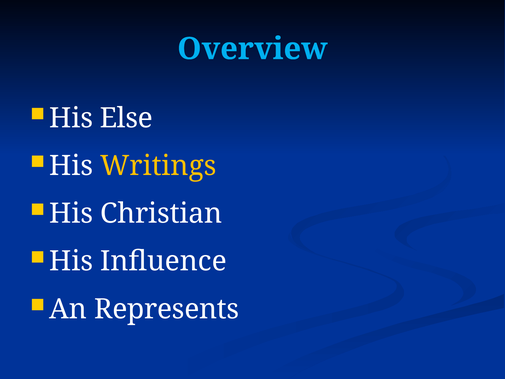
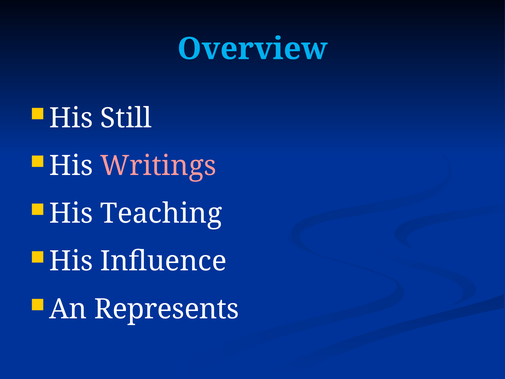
Else: Else -> Still (126, 118)
Writings colour: yellow -> pink (158, 166)
Christian: Christian -> Teaching (161, 214)
